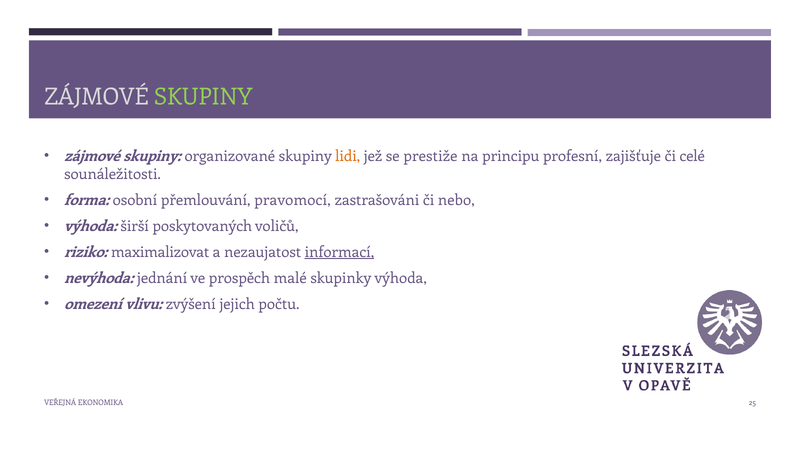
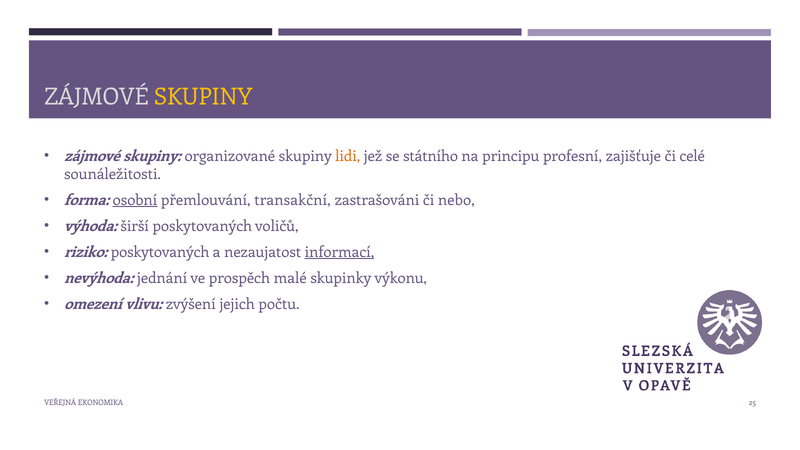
SKUPINY colour: light green -> yellow (203, 97)
prestiže: prestiže -> státního (431, 156)
osobní underline: none -> present (135, 200)
pravomocí: pravomocí -> transakční (293, 200)
riziko maximalizovat: maximalizovat -> poskytovaných (160, 252)
skupinky výhoda: výhoda -> výkonu (401, 278)
